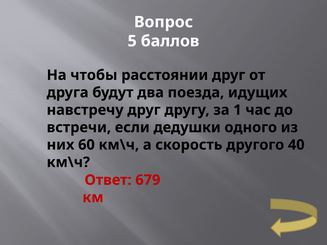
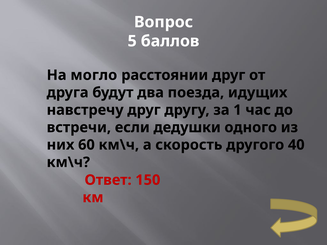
чтобы: чтобы -> могло (94, 75)
679: 679 -> 150 (148, 180)
